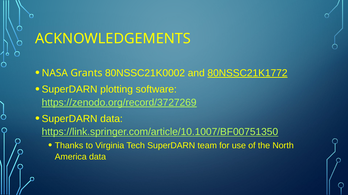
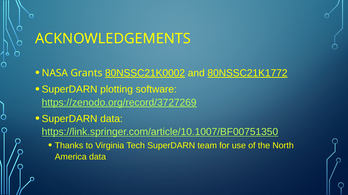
80NSSC21K0002 underline: none -> present (145, 73)
